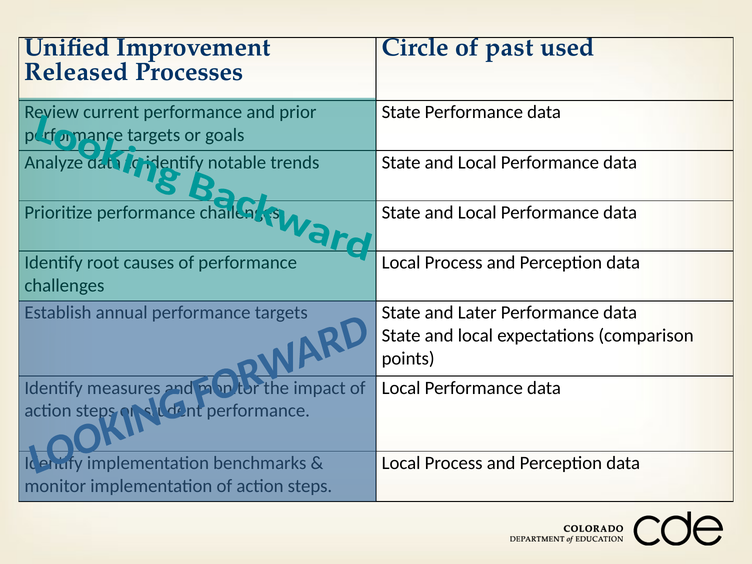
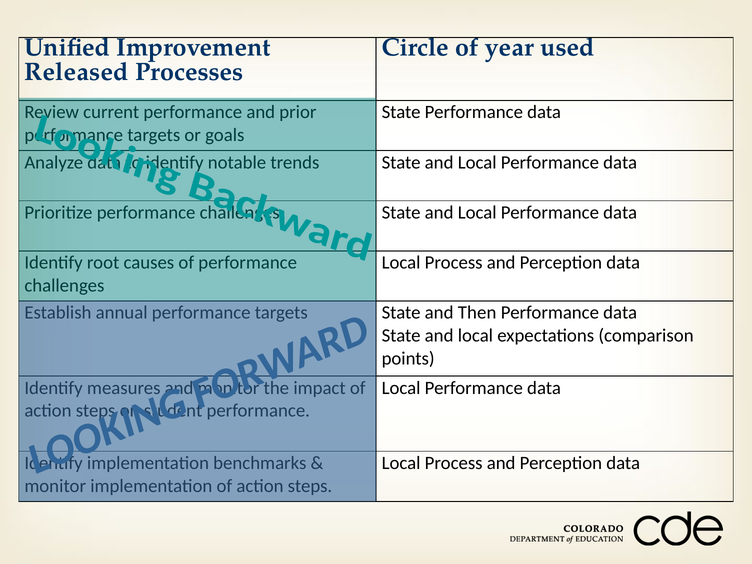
past: past -> year (509, 47)
Later: Later -> Then (477, 313)
